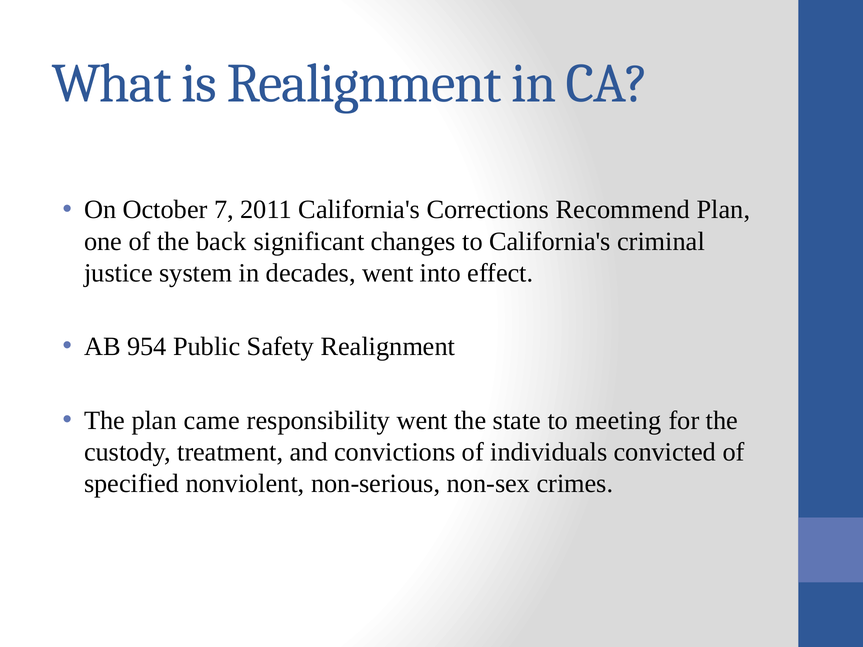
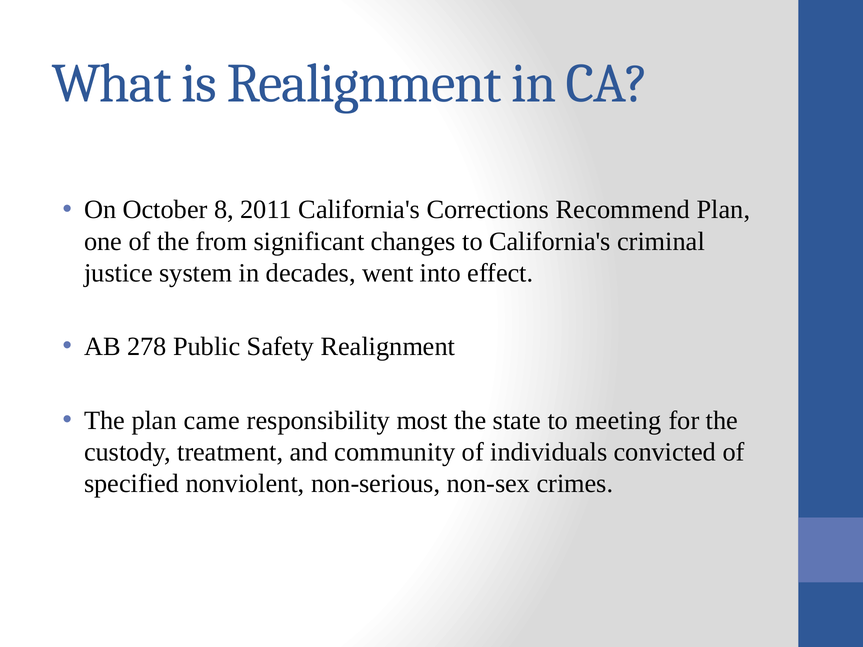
7: 7 -> 8 (224, 210)
back: back -> from (221, 241)
954: 954 -> 278 (147, 347)
responsibility went: went -> most (422, 420)
convictions: convictions -> community (395, 452)
